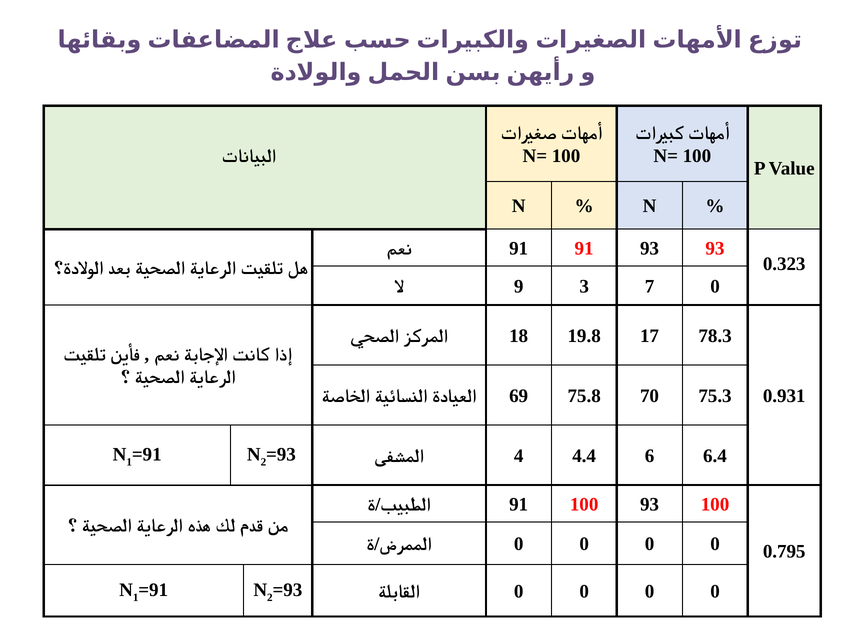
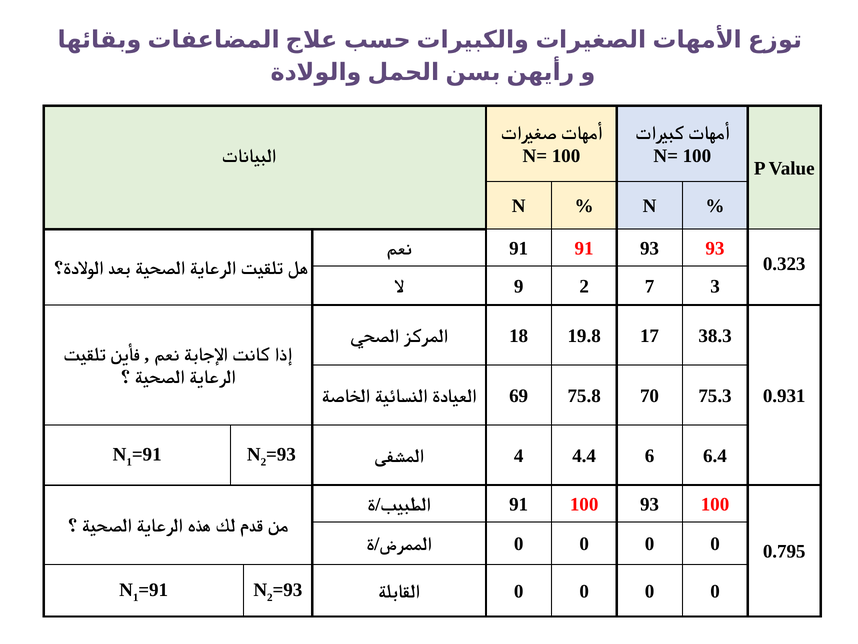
9 3: 3 -> 2 (584, 286)
7 0: 0 -> 3 (715, 286)
78.3: 78.3 -> 38.3 (715, 336)
